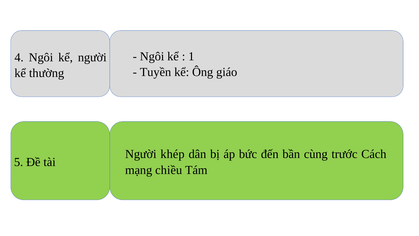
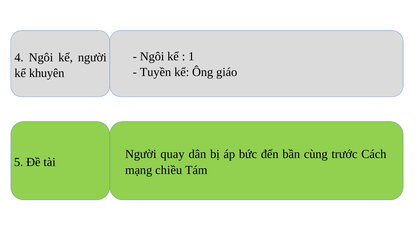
thường: thường -> khuyên (47, 73)
khép: khép -> quay (173, 154)
